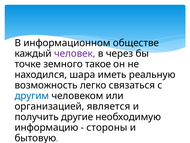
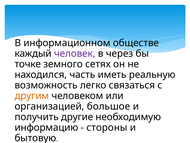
такое: такое -> сетях (98, 64)
шара: шара -> часть (82, 74)
другим colour: blue -> orange (32, 96)
является: является -> большое (109, 106)
